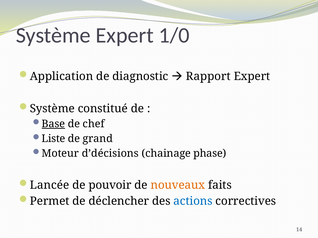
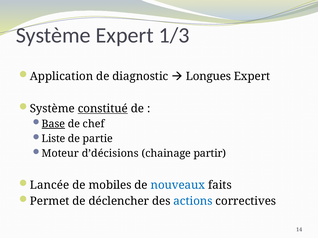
1/0: 1/0 -> 1/3 (174, 35)
Rapport: Rapport -> Longues (208, 77)
constitué underline: none -> present (103, 109)
grand: grand -> partie (98, 139)
phase: phase -> partir (210, 154)
pouvoir: pouvoir -> mobiles (110, 185)
nouveaux colour: orange -> blue (178, 185)
